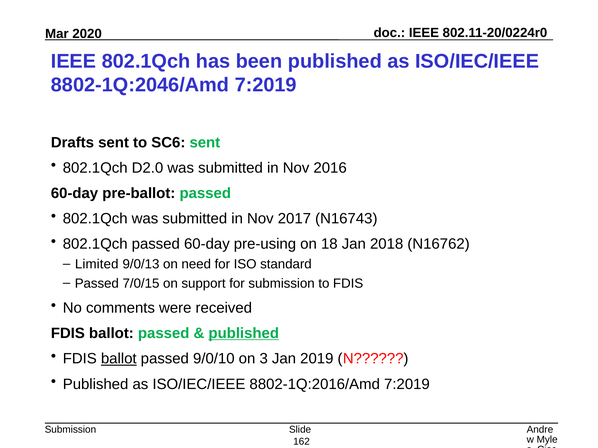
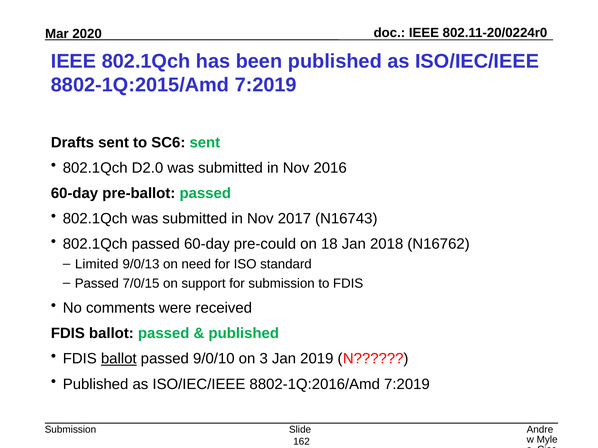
8802-1Q:2046/Amd: 8802-1Q:2046/Amd -> 8802-1Q:2015/Amd (140, 85)
pre-using: pre-using -> pre-could (265, 244)
published underline: present -> none (244, 334)
